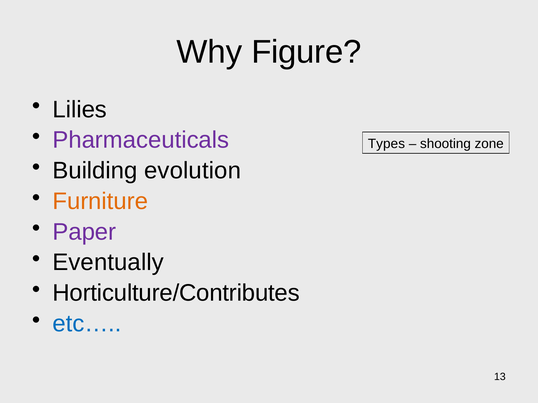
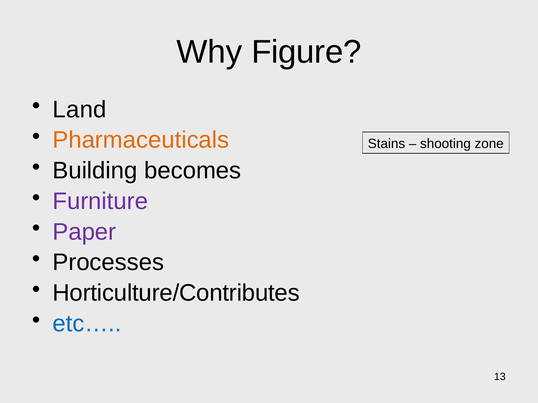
Lilies: Lilies -> Land (80, 110)
Pharmaceuticals colour: purple -> orange (141, 140)
Types: Types -> Stains (386, 144)
evolution: evolution -> becomes (193, 171)
Furniture colour: orange -> purple (100, 202)
Eventually: Eventually -> Processes (108, 263)
